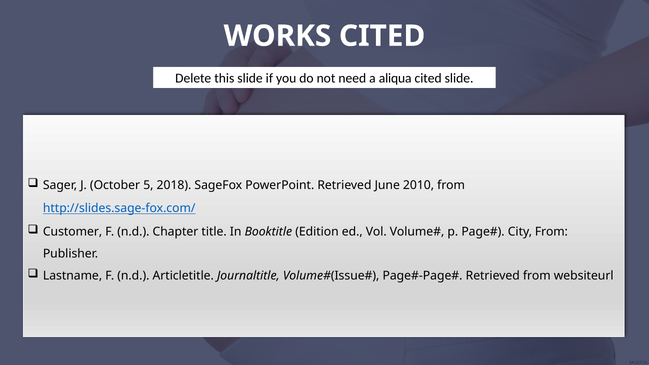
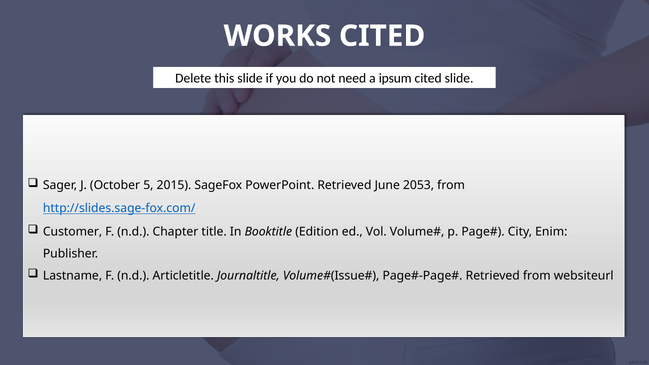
aliqua: aliqua -> ipsum (395, 78)
2018: 2018 -> 2015 (174, 185)
2010: 2010 -> 2053 (419, 185)
City From: From -> Enim (551, 232)
